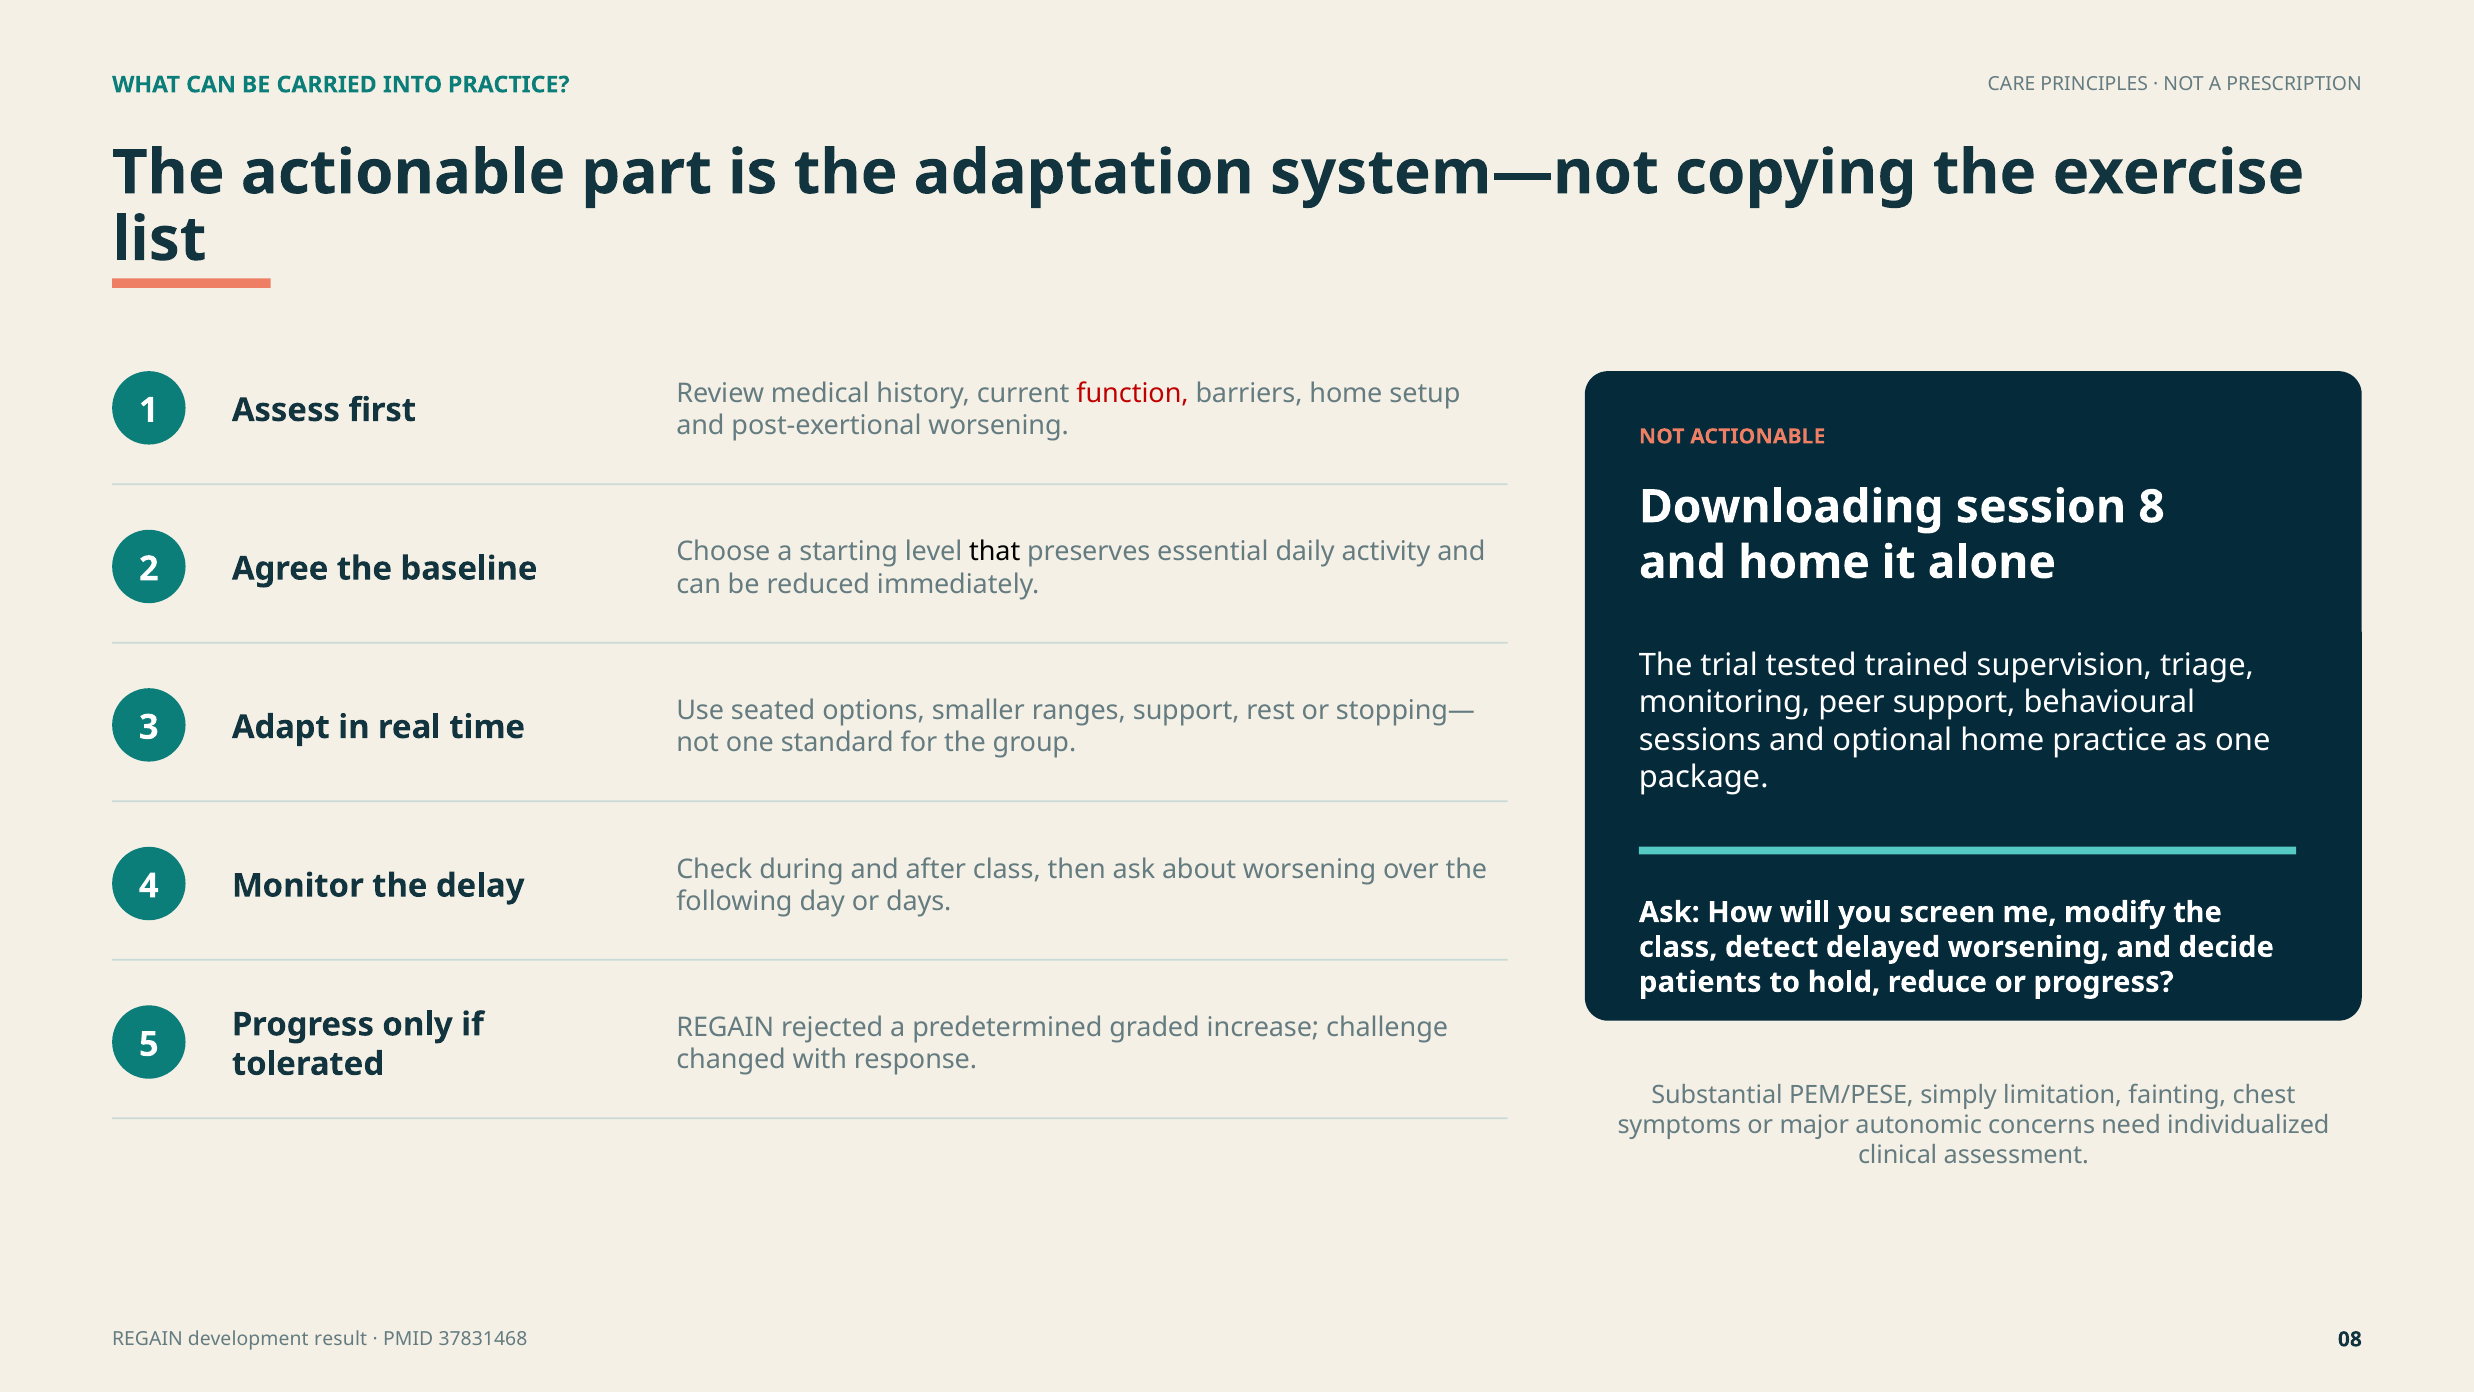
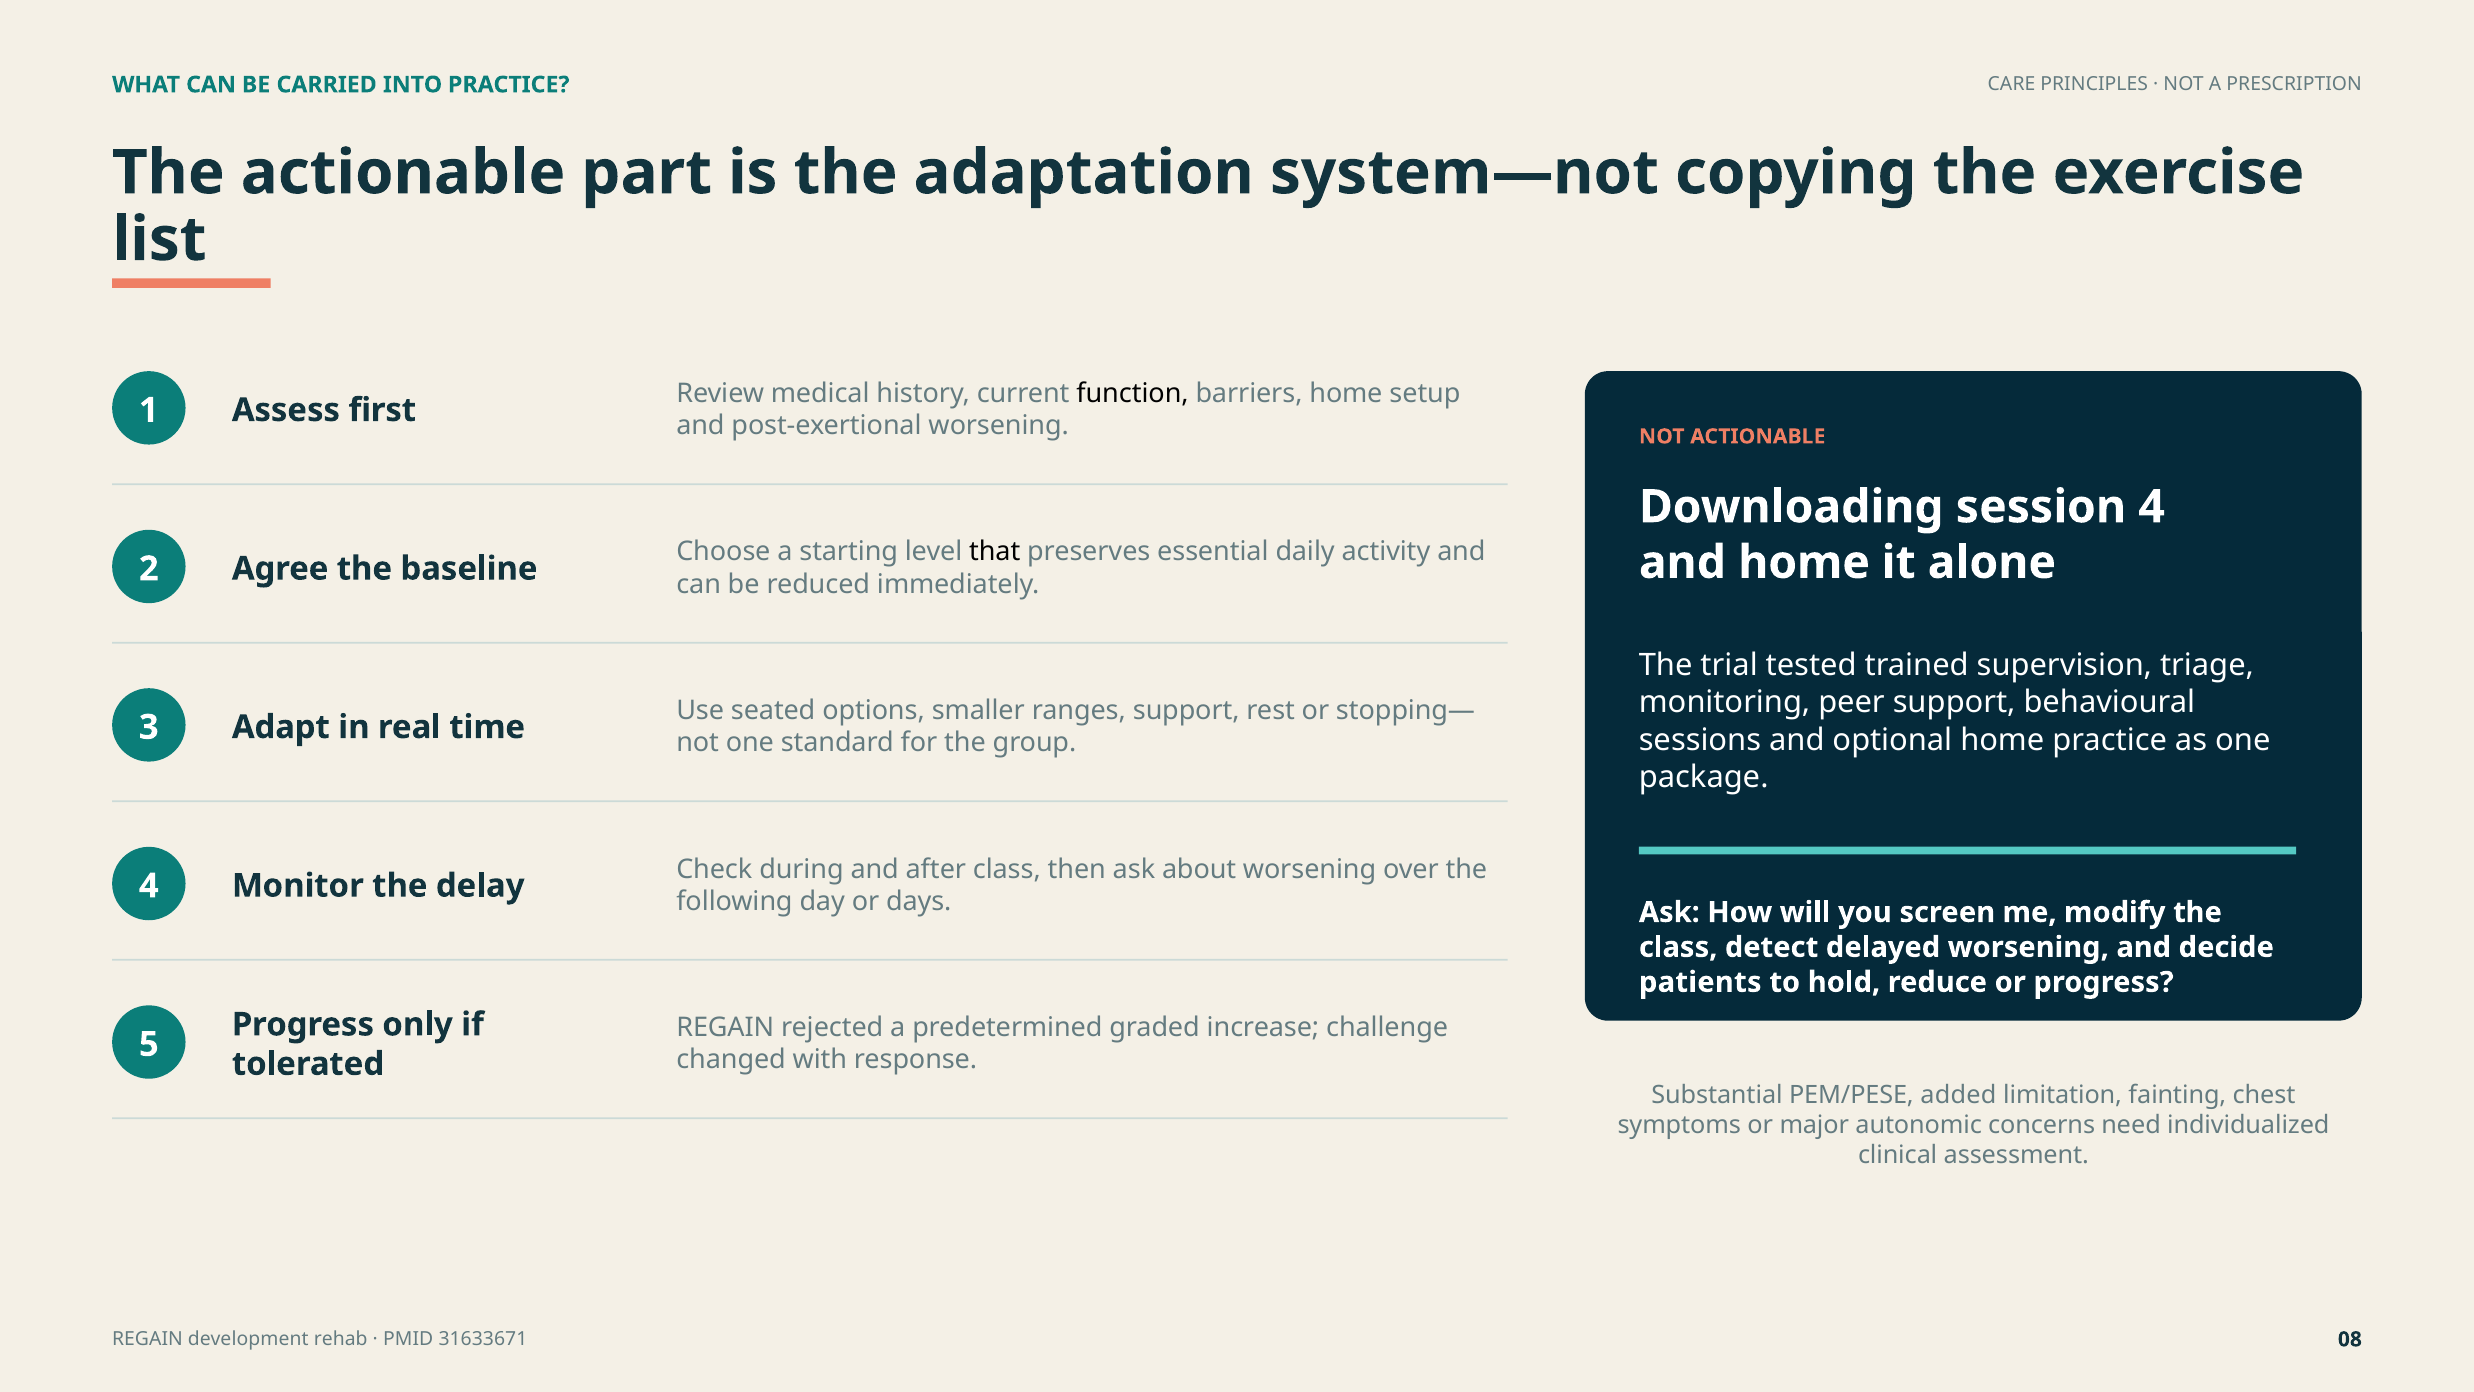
function colour: red -> black (1133, 393)
session 8: 8 -> 4 (2152, 507)
simply: simply -> added (1958, 1095)
result: result -> rehab (341, 1339)
37831468: 37831468 -> 31633671 (483, 1339)
